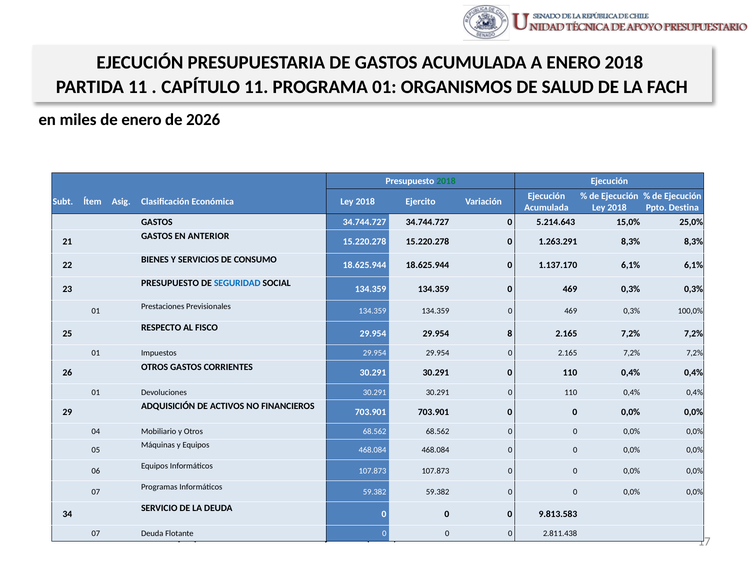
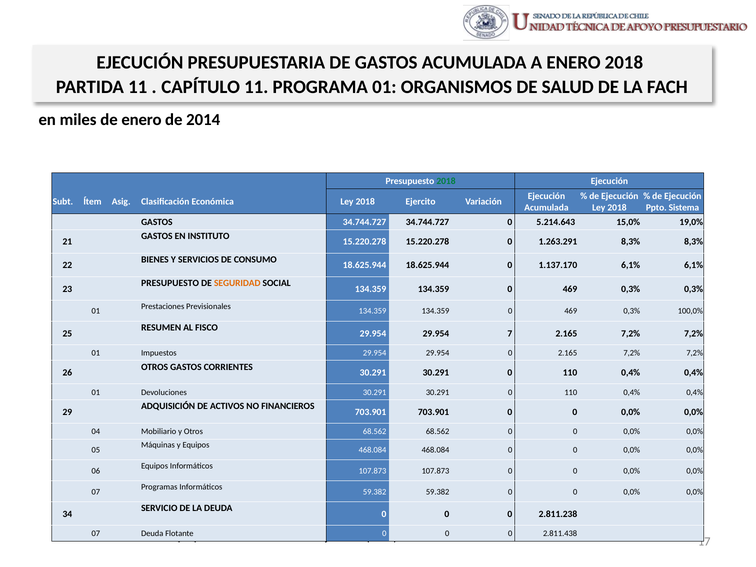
2026: 2026 -> 2014 (203, 120)
Destina: Destina -> Sistema (684, 207)
25,0%: 25,0% -> 19,0% (691, 222)
ANTERIOR: ANTERIOR -> INSTITUTO (209, 236)
SEGURIDAD colour: blue -> orange (237, 283)
RESPECTO: RESPECTO -> RESUMEN (161, 328)
8: 8 -> 7 (510, 333)
9.813.583: 9.813.583 -> 2.811.238 (558, 514)
